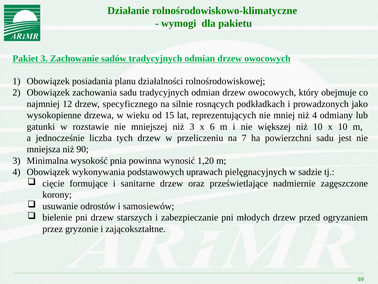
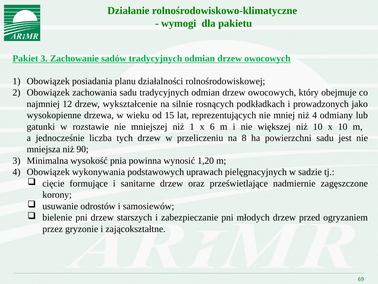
specyficznego: specyficznego -> wykształcenie (130, 104)
niż 3: 3 -> 1 (192, 126)
7: 7 -> 8 (244, 138)
